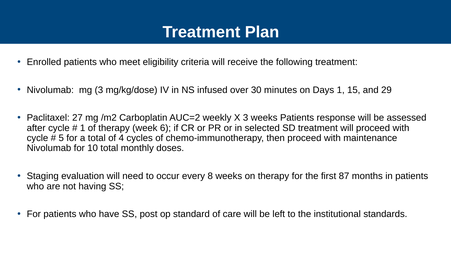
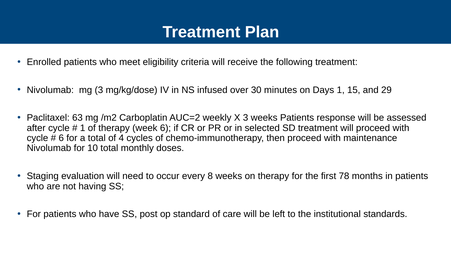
27: 27 -> 63 (77, 118)
5: 5 -> 6 (61, 138)
87: 87 -> 78 (344, 176)
